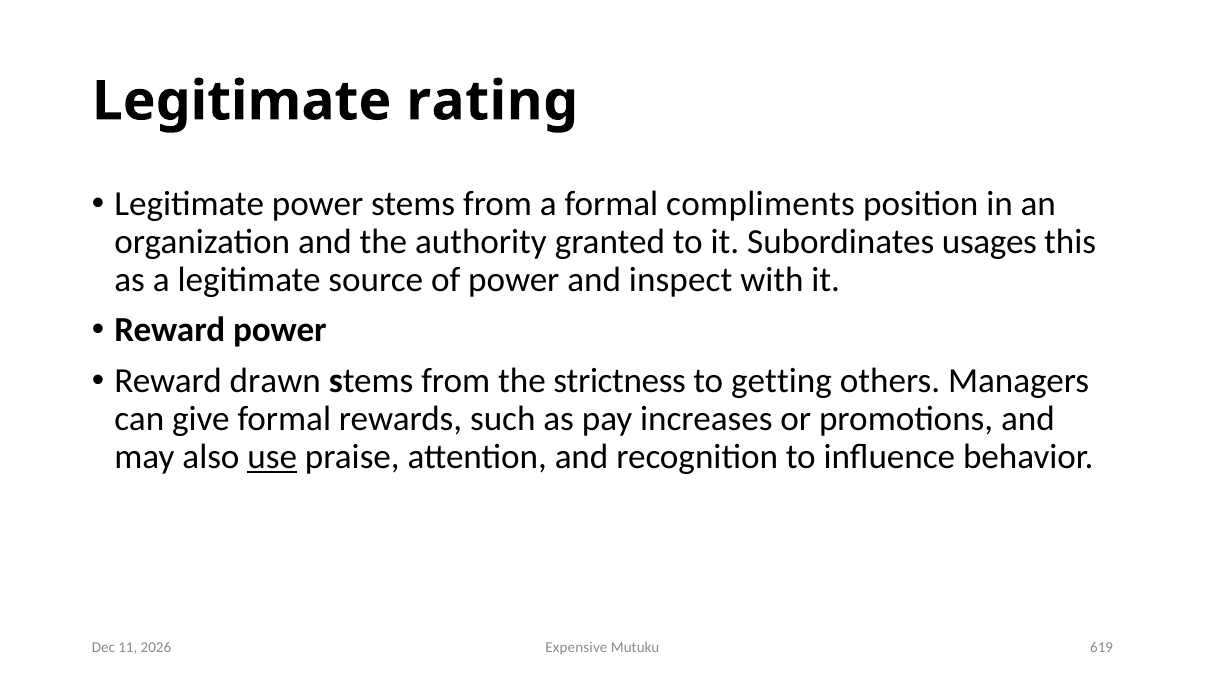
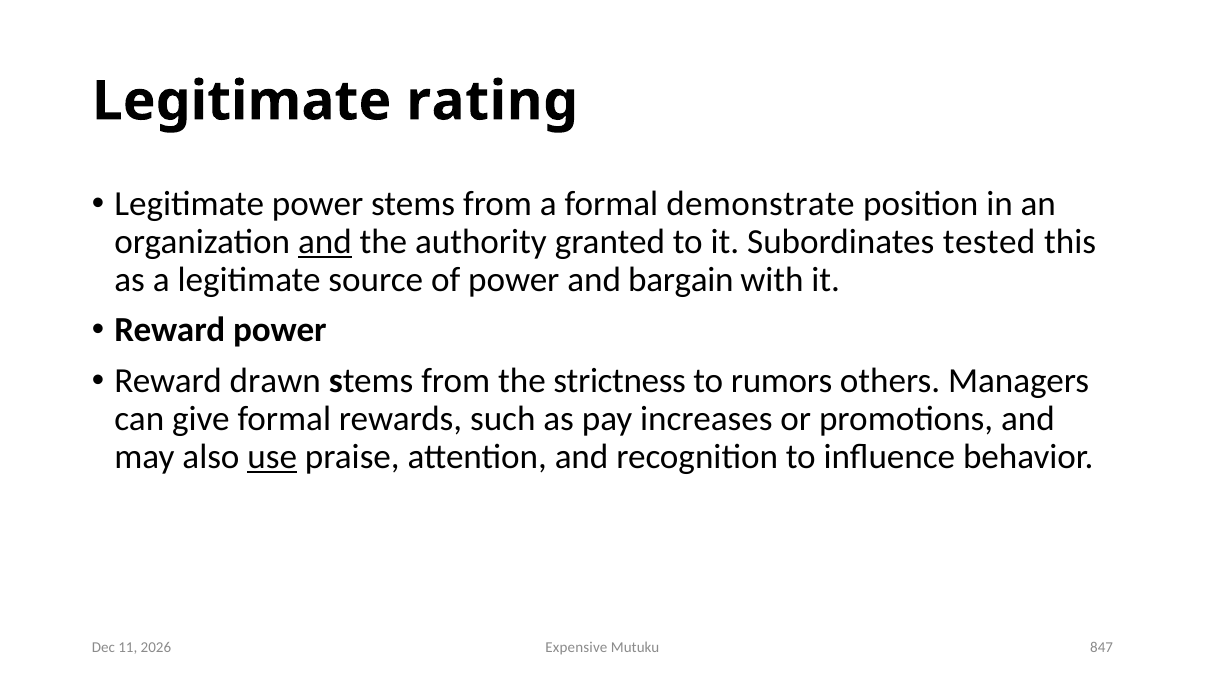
compliments: compliments -> demonstrate (760, 204)
and underline: none -> present (325, 242)
usages: usages -> tested (989, 242)
inspect: inspect -> bargain (681, 280)
getting: getting -> rumors (782, 381)
619: 619 -> 847 (1102, 647)
